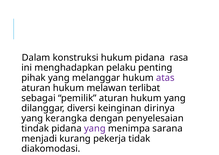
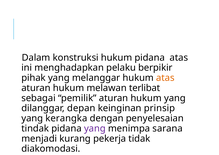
pidana rasa: rasa -> atas (179, 58)
penting: penting -> berpikir (155, 68)
atas colour: purple -> orange (165, 78)
diversi: diversi -> depan (81, 108)
dirinya: dirinya -> prinsip (159, 108)
